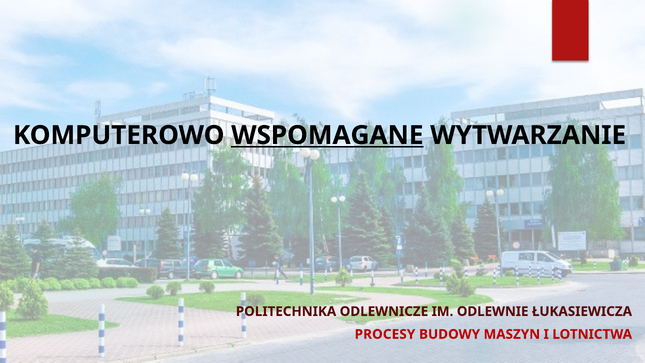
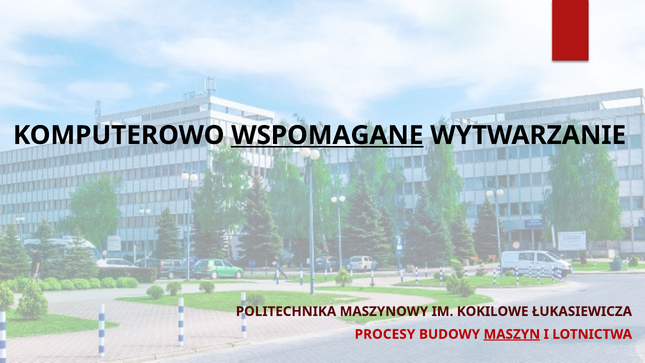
ODLEWNICZE: ODLEWNICZE -> MASZYNOWY (384, 311)
ODLEWNIE: ODLEWNIE -> KOKILOWE (493, 311)
MASZYN underline: none -> present (512, 334)
